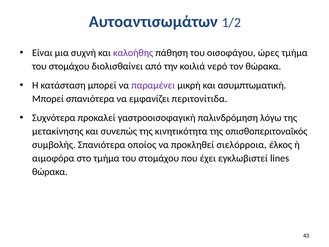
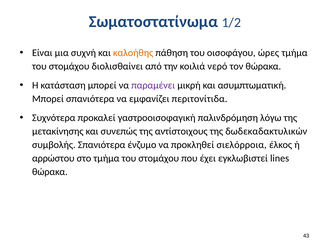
Αυτοαντισωμάτων: Αυτοαντισωμάτων -> Σωματοστατίνωμα (153, 22)
καλοήθης colour: purple -> orange (133, 53)
κινητικότητα: κινητικότητα -> αντίστοιχους (181, 131)
οπισθοπεριτοναϊκός: οπισθοπεριτοναϊκός -> δωδεκαδακτυλικών (266, 131)
οποίος: οποίος -> ένζυμο (142, 145)
αιμοφόρα: αιμοφόρα -> αρρώστου (53, 158)
